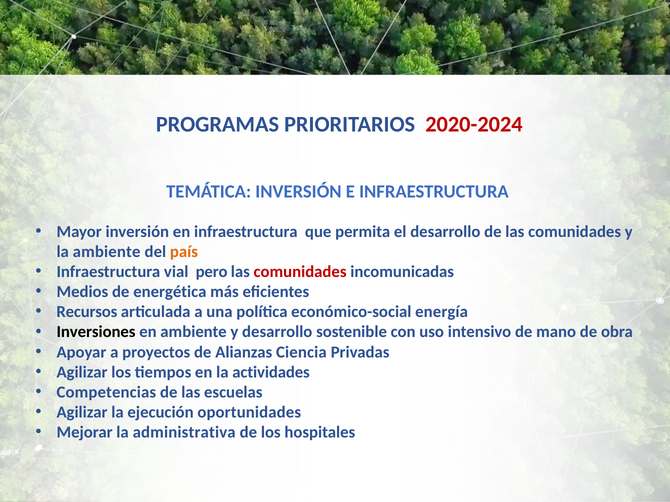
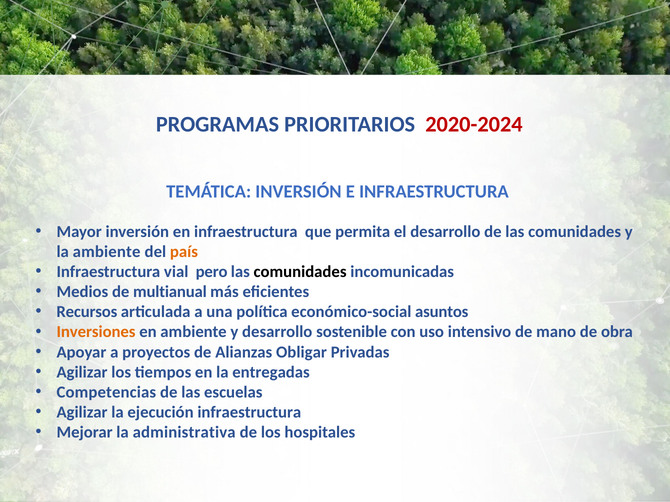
comunidades colour: red -> black (300, 272)
energética: energética -> multianual (170, 292)
energía: energía -> asuntos (442, 312)
Inversiones colour: black -> orange (96, 332)
Ciencia: Ciencia -> Obligar (301, 352)
actividades: actividades -> entregadas (271, 372)
ejecución oportunidades: oportunidades -> infraestructura (249, 413)
